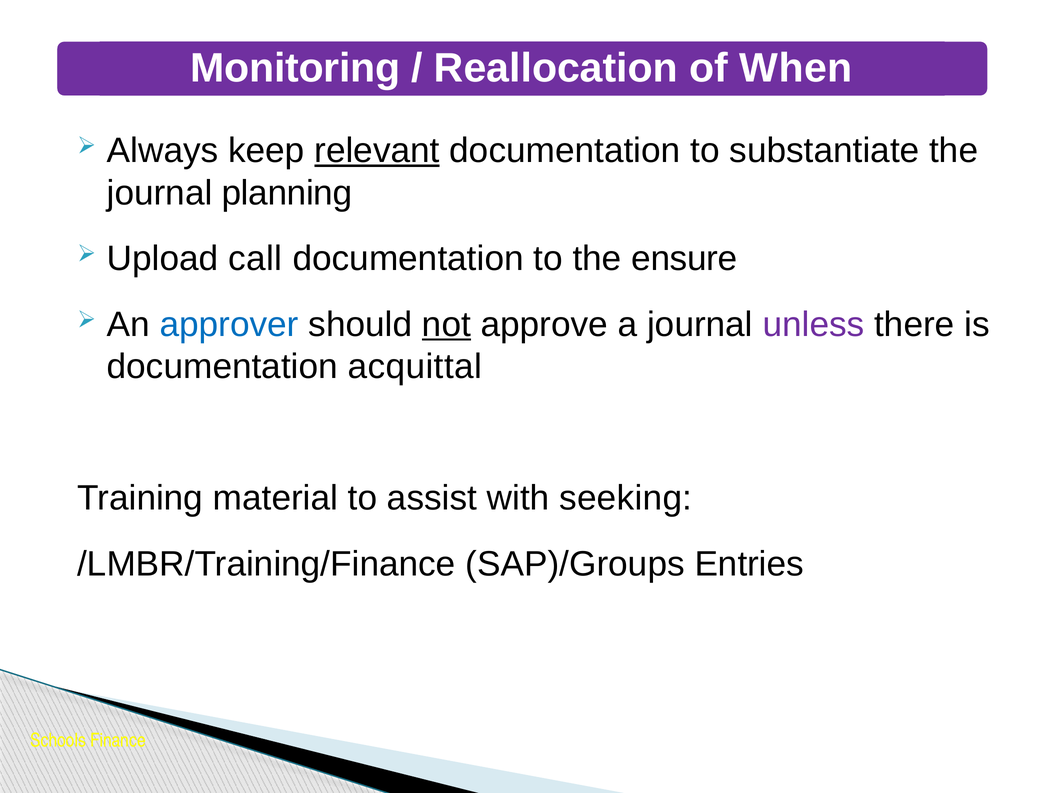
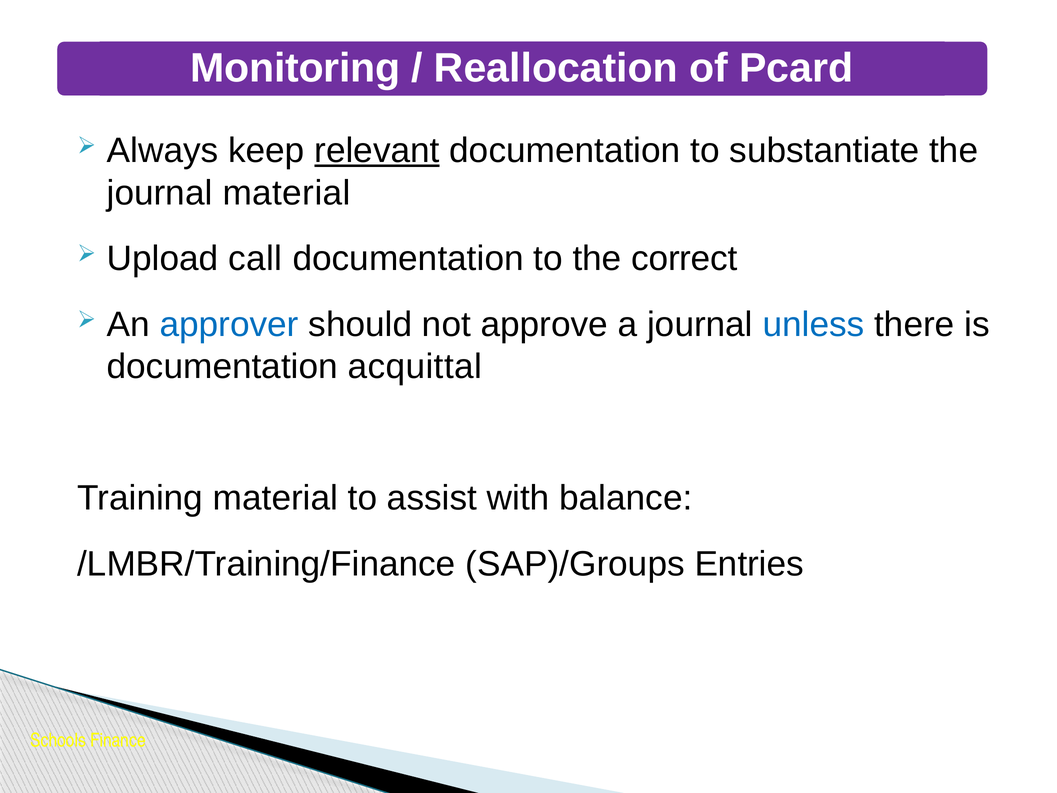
When: When -> Pcard (796, 68)
journal planning: planning -> material (287, 193)
ensure: ensure -> correct (684, 259)
not underline: present -> none (446, 324)
unless colour: purple -> blue (813, 324)
seeking: seeking -> balance (626, 498)
